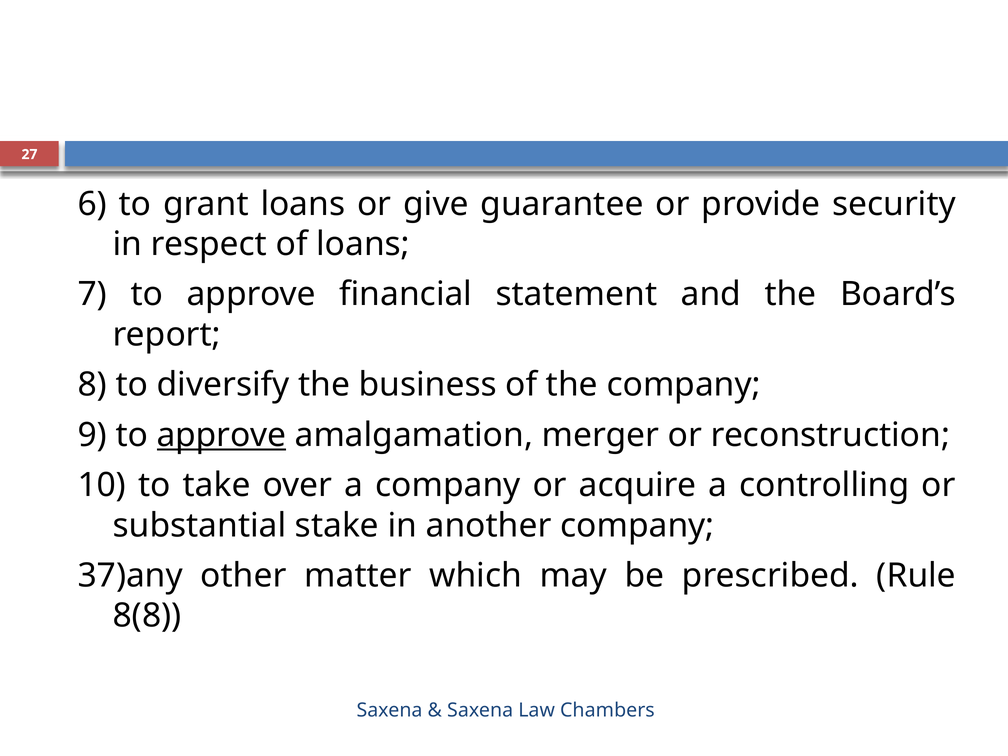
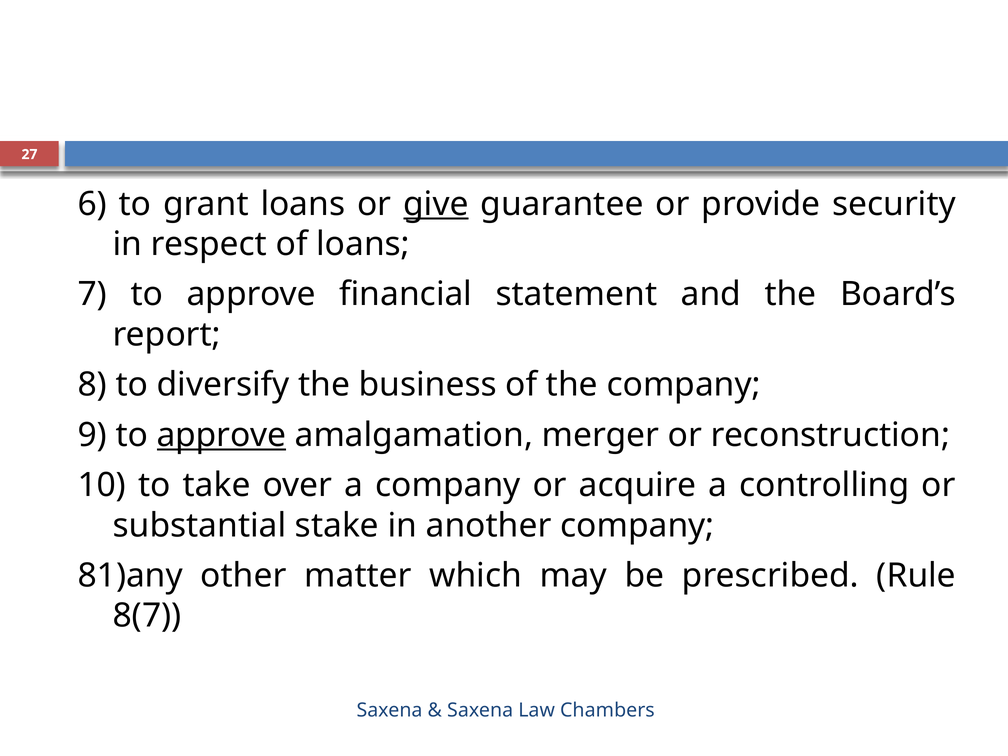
give underline: none -> present (436, 204)
37)any: 37)any -> 81)any (130, 576)
8(8: 8(8 -> 8(7 (147, 616)
